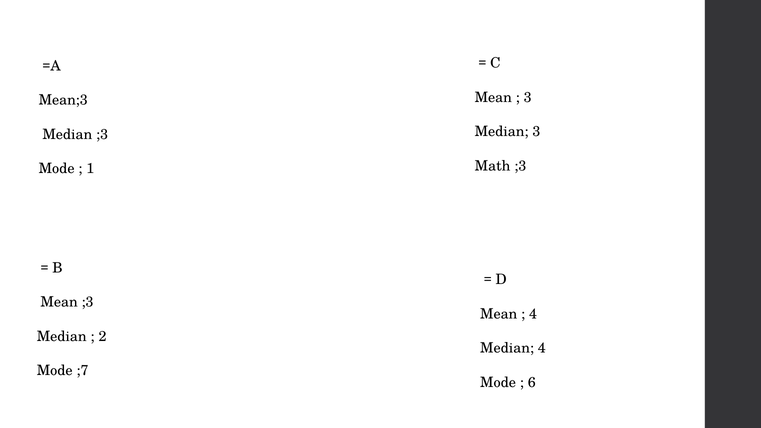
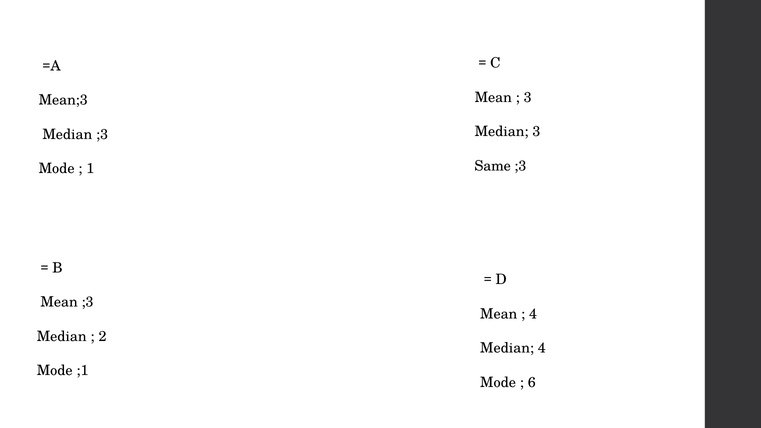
Math: Math -> Same (493, 166)
;7: ;7 -> ;1 (83, 371)
